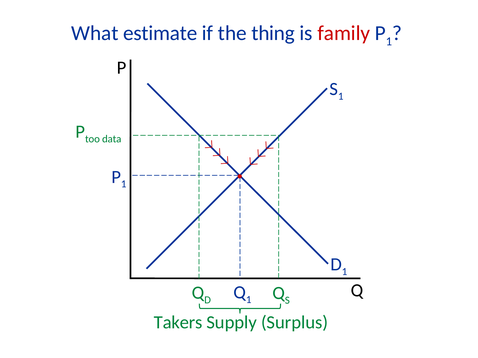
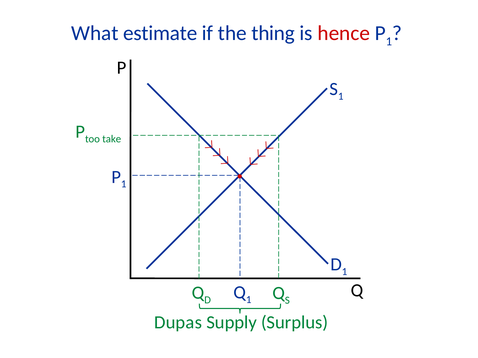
family: family -> hence (344, 33)
data: data -> take (112, 139)
Takers: Takers -> Dupas (178, 323)
